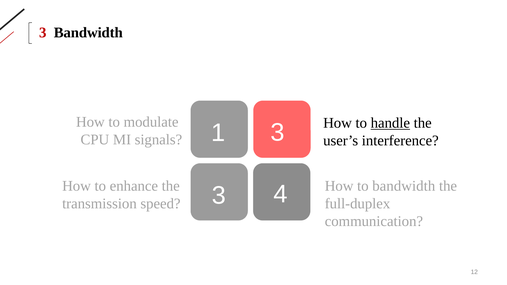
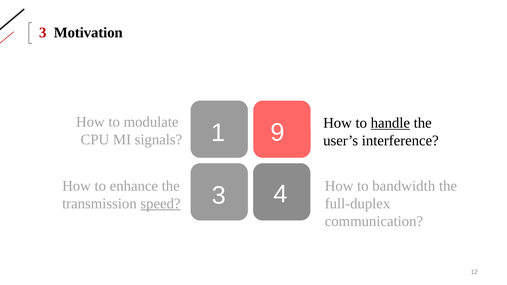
3 Bandwidth: Bandwidth -> Motivation (88, 33)
1 3: 3 -> 9 (278, 133)
speed underline: none -> present (160, 204)
